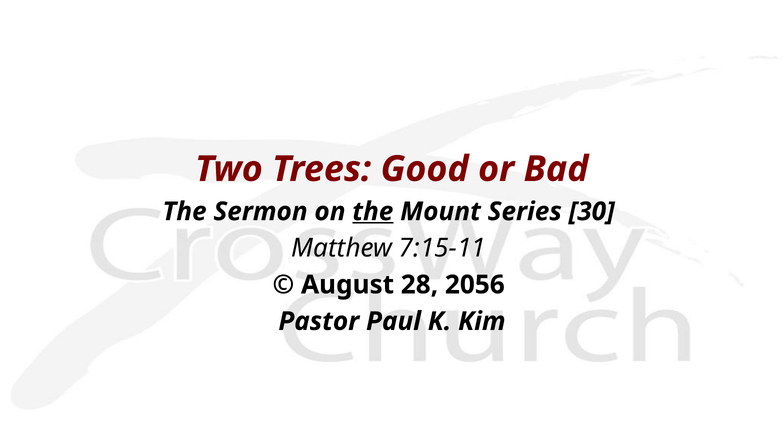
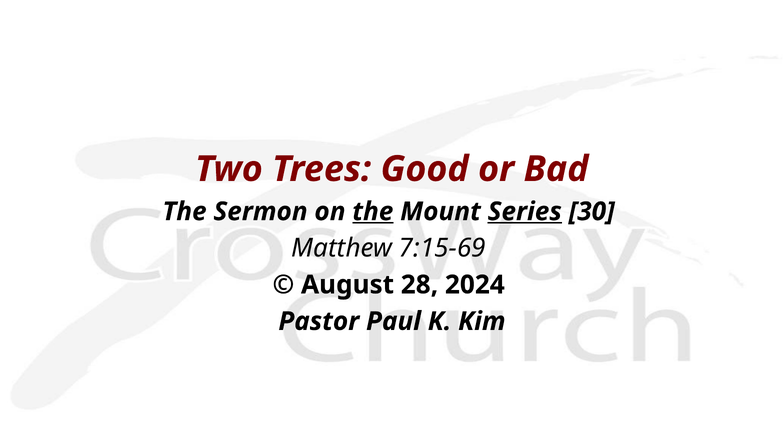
Series underline: none -> present (525, 212)
7:15-11: 7:15-11 -> 7:15-69 (442, 248)
2056: 2056 -> 2024 (475, 285)
